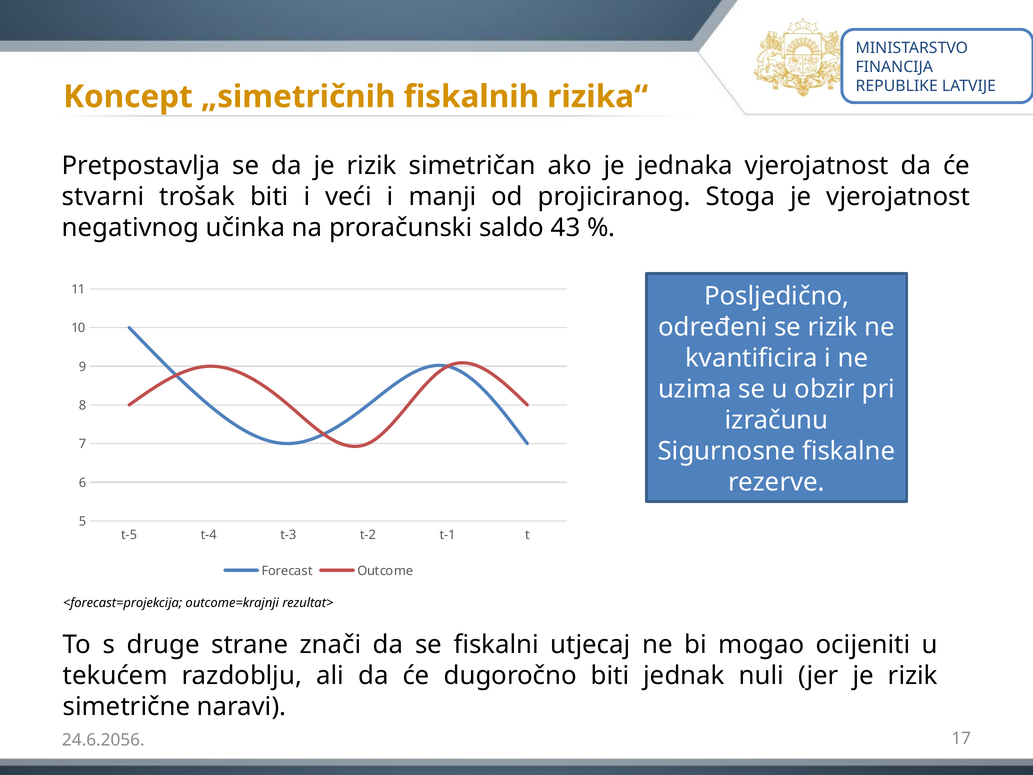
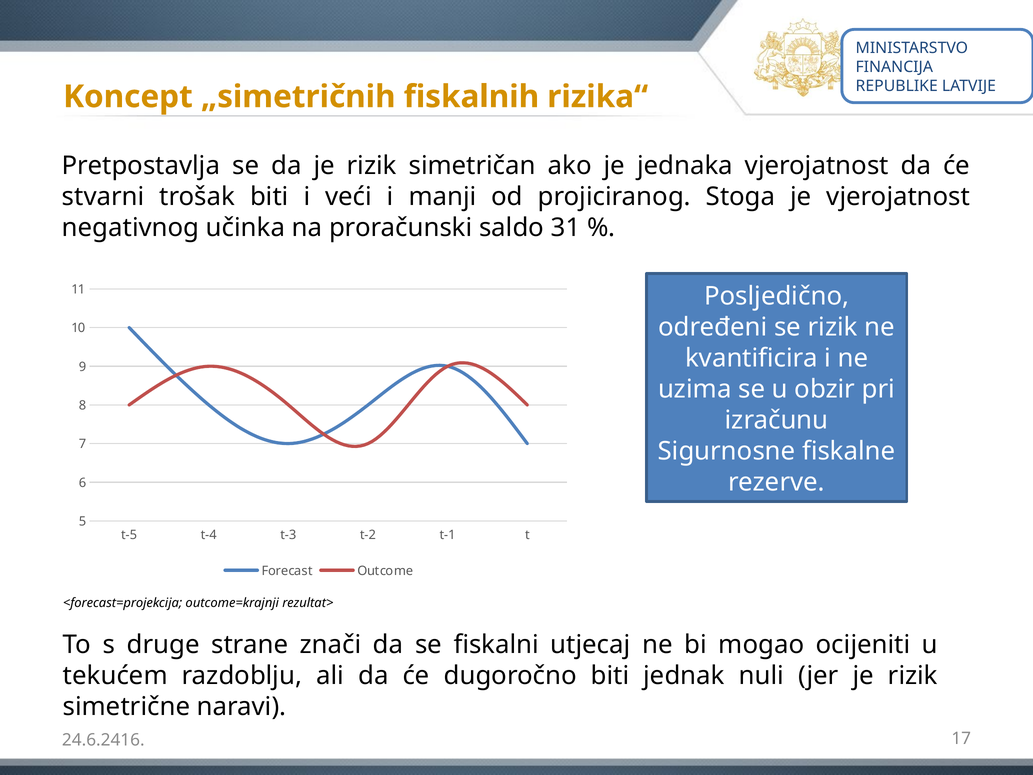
43: 43 -> 31 (566, 228)
24.6.2056: 24.6.2056 -> 24.6.2416 (103, 740)
